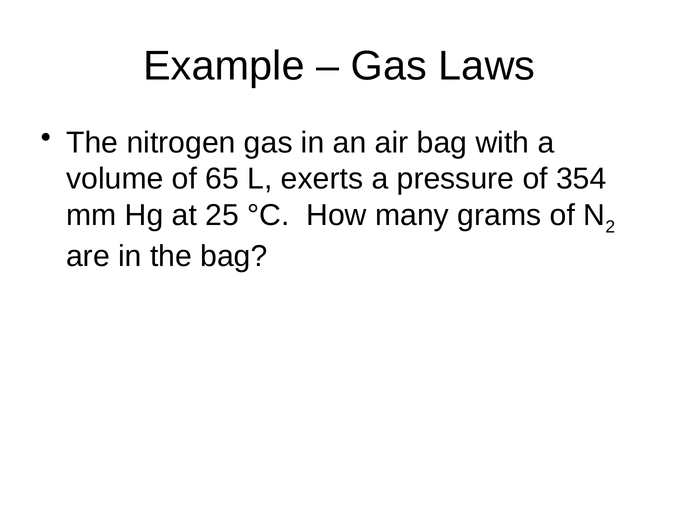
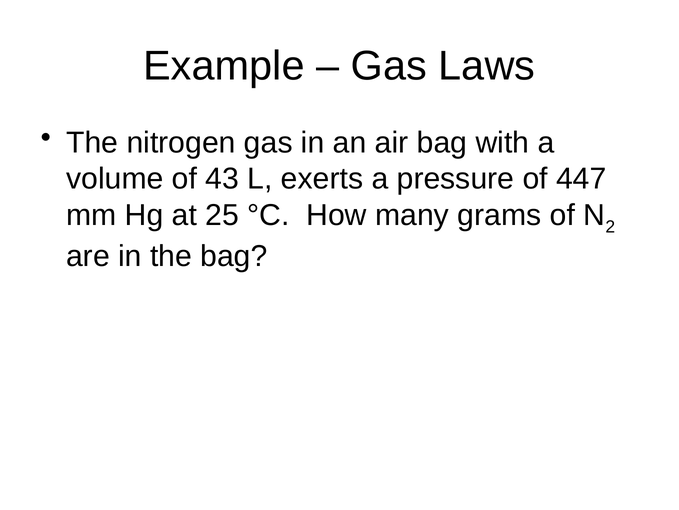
65: 65 -> 43 (222, 179)
354: 354 -> 447 (581, 179)
